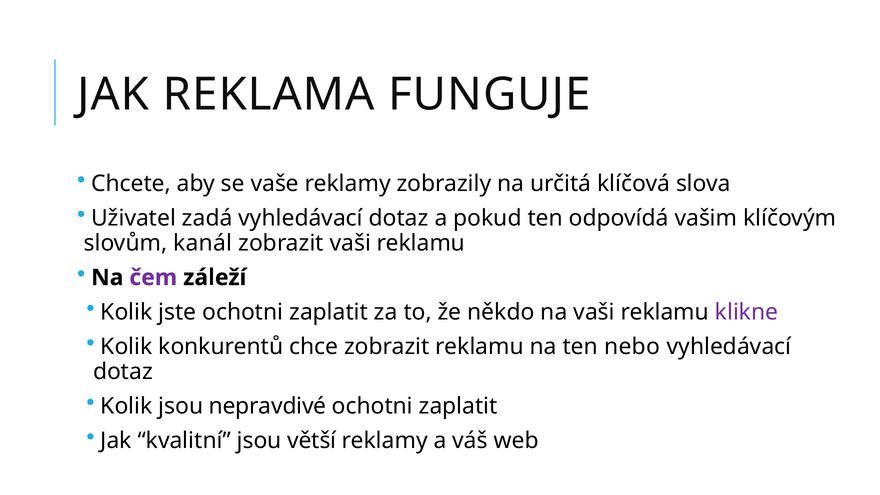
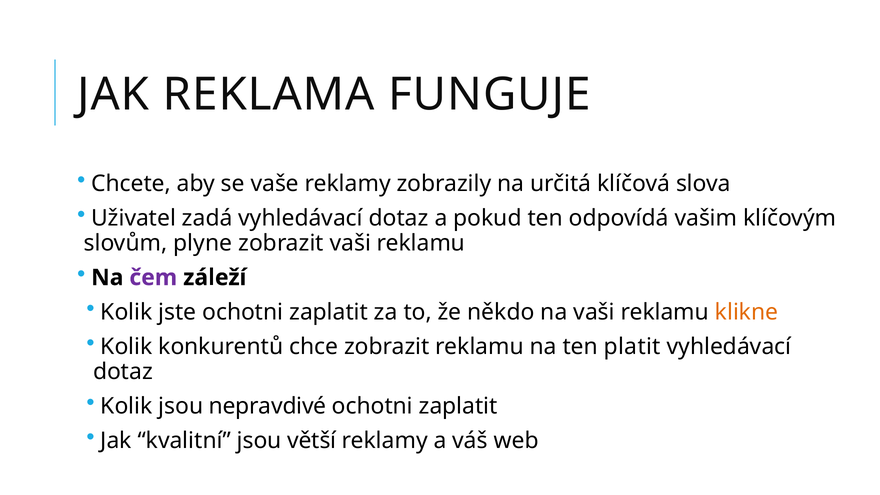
kanál: kanál -> plyne (203, 243)
klikne colour: purple -> orange (747, 312)
nebo: nebo -> platit (632, 347)
